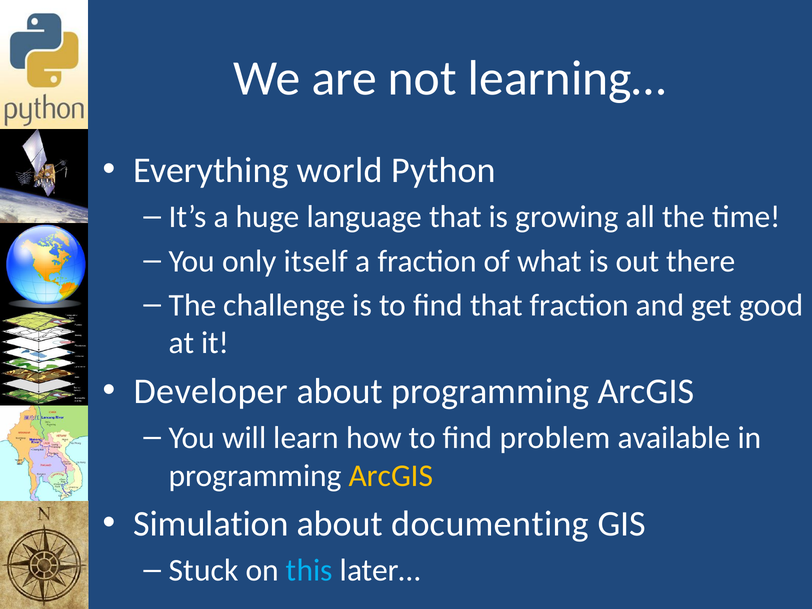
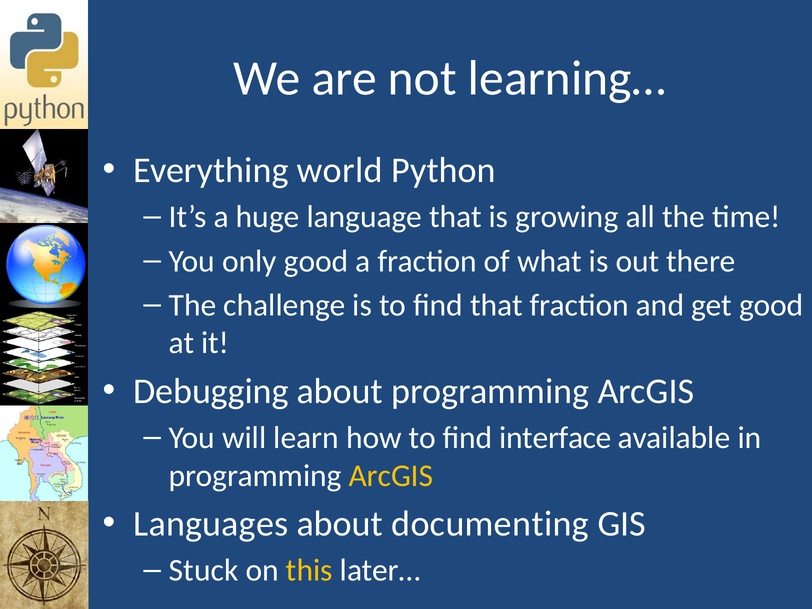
only itself: itself -> good (316, 261)
Developer: Developer -> Debugging (211, 391)
problem: problem -> interface (555, 438)
Simulation: Simulation -> Languages (211, 524)
this colour: light blue -> yellow (309, 570)
